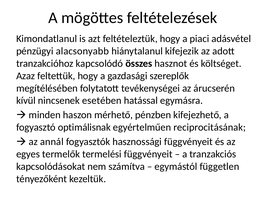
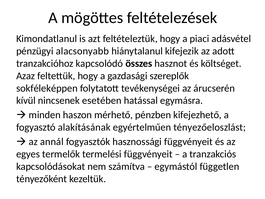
megítélésében: megítélésében -> sokféleképpen (47, 88)
optimálisnak: optimálisnak -> alakításának (84, 127)
reciprocitásának: reciprocitásának -> tényezőeloszlást (210, 127)
